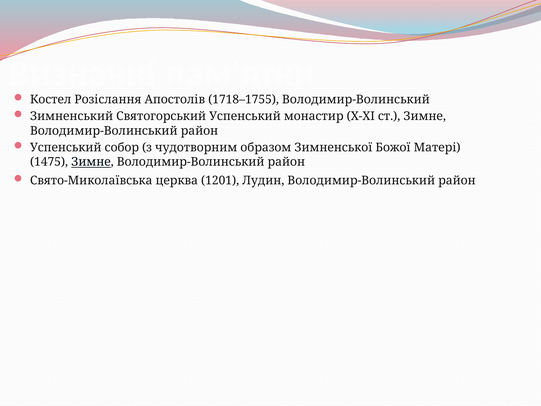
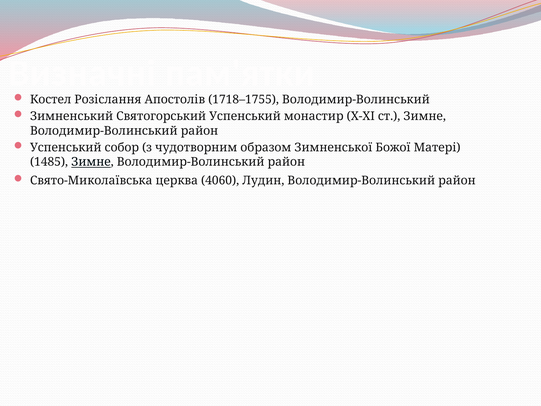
1475: 1475 -> 1485 (49, 162)
1201: 1201 -> 4060 (220, 181)
